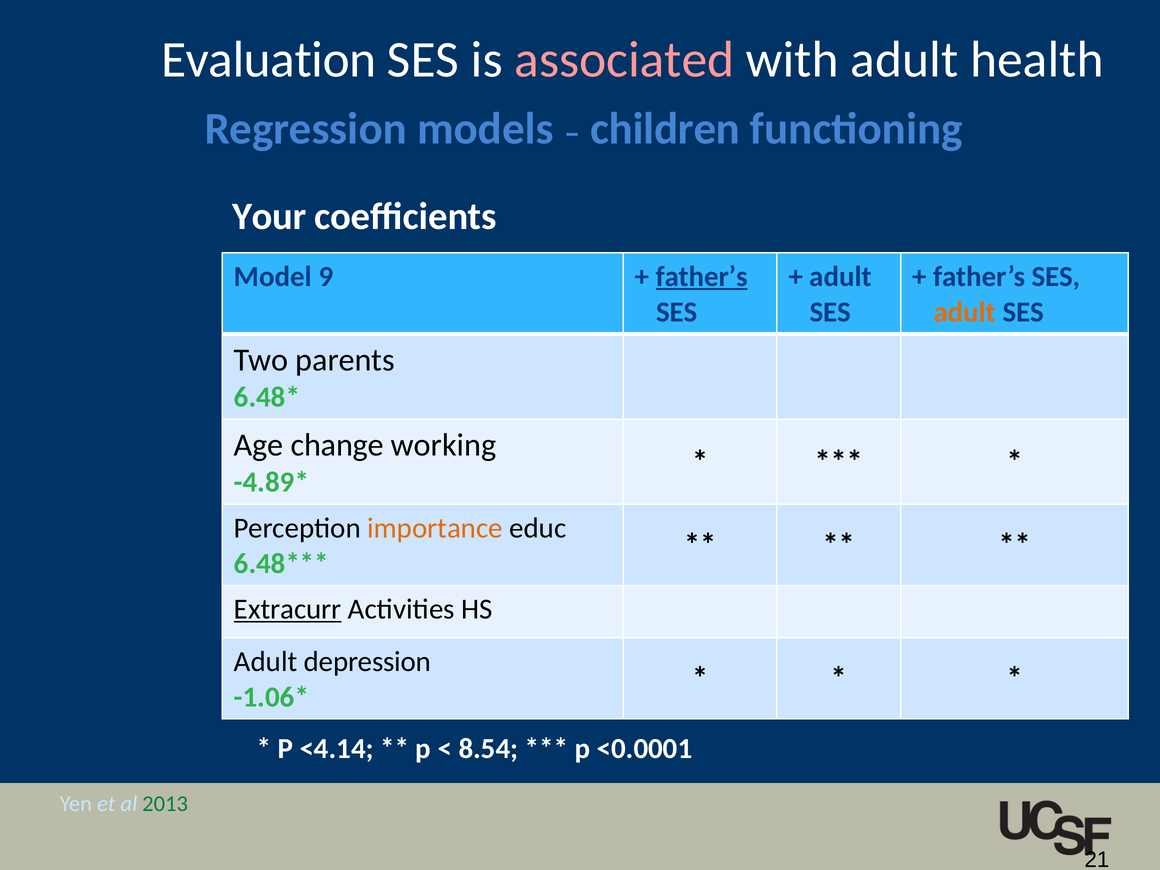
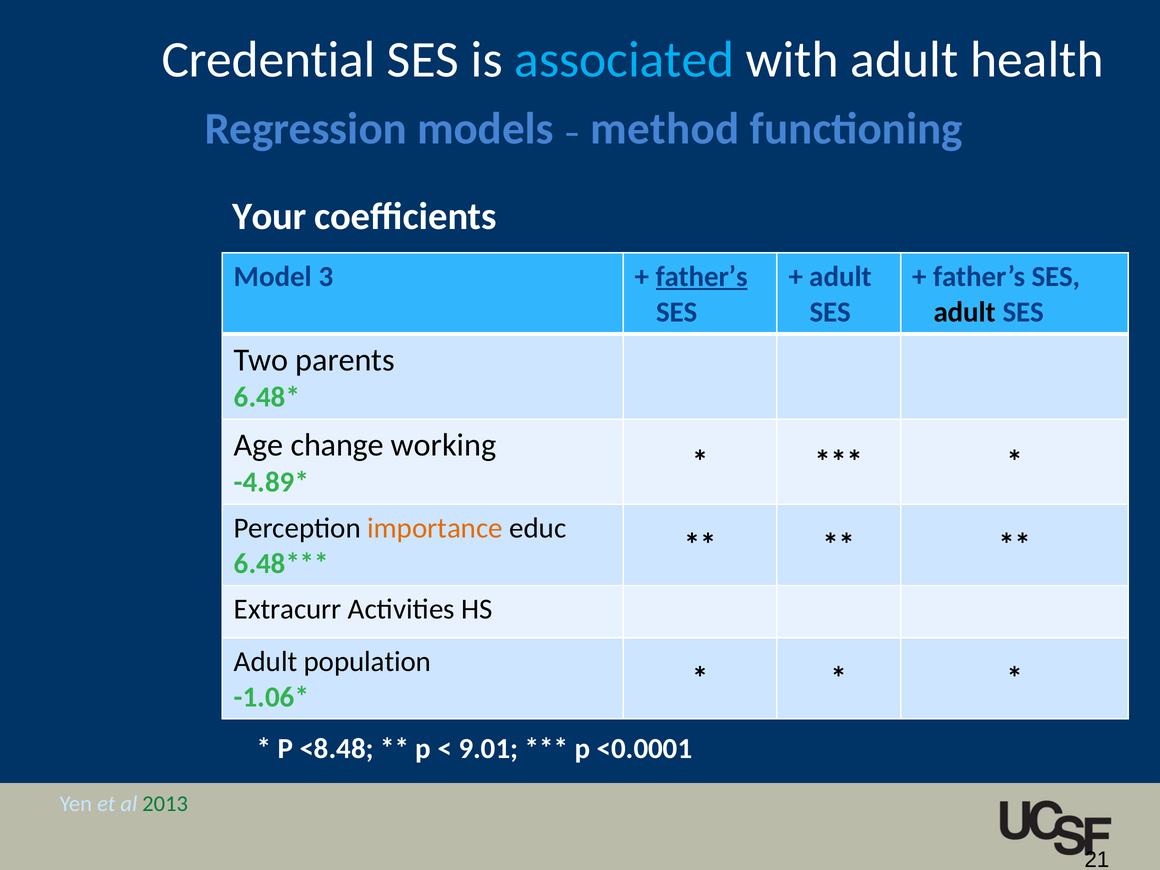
Evaluation: Evaluation -> Credential (269, 60)
associated colour: pink -> light blue (624, 60)
children: children -> method (665, 129)
9: 9 -> 3 (326, 277)
adult colour: orange -> black (965, 312)
Extracurr underline: present -> none (288, 609)
depression: depression -> population (367, 662)
<4.14: <4.14 -> <8.48 (337, 749)
8.54: 8.54 -> 9.01 (488, 749)
